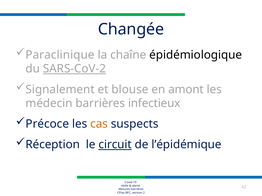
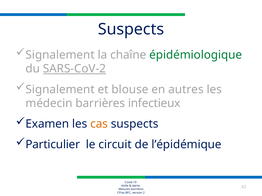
Changée: Changée -> Suspects (131, 29)
Paraclinique: Paraclinique -> Signalement (60, 55)
épidémiologique colour: black -> green (196, 55)
amont: amont -> autres (186, 90)
Précoce: Précoce -> Examen (47, 124)
Réception: Réception -> Particulier (53, 145)
circuit underline: present -> none (115, 145)
